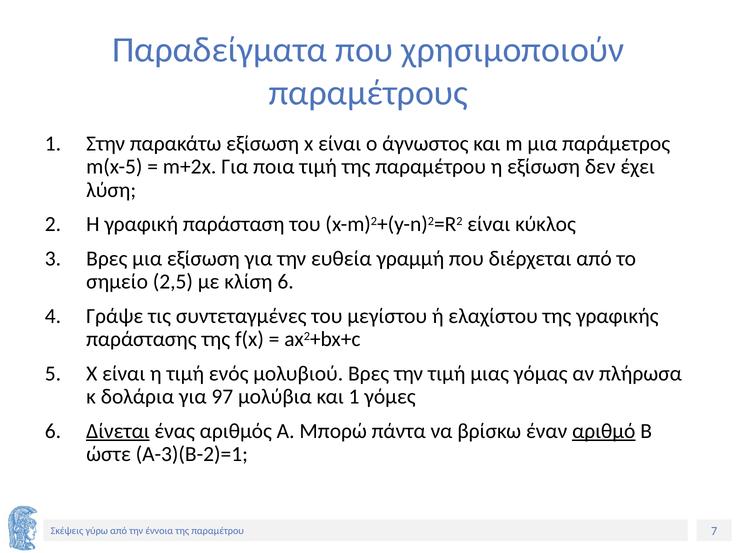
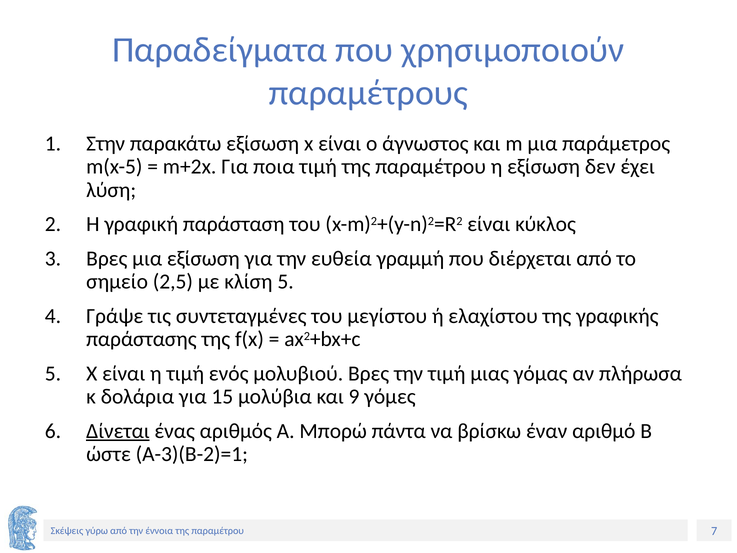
κλίση 6: 6 -> 5 (286, 282)
97: 97 -> 15 (222, 397)
και 1: 1 -> 9 (354, 397)
αριθμό underline: present -> none (604, 431)
